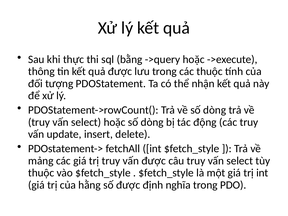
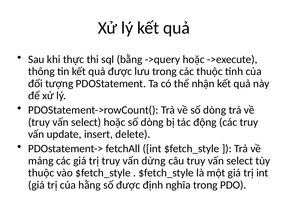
vấn được: được -> dừng (154, 161)
